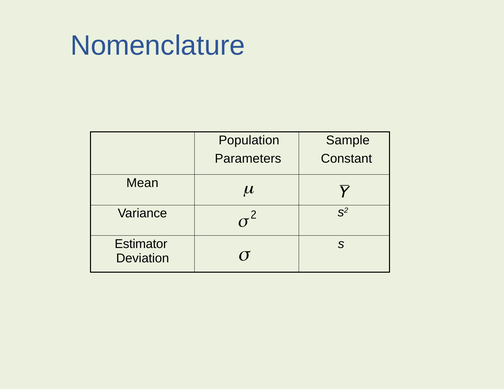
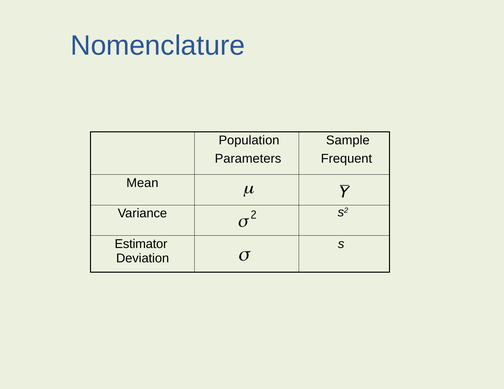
Constant: Constant -> Frequent (346, 159)
